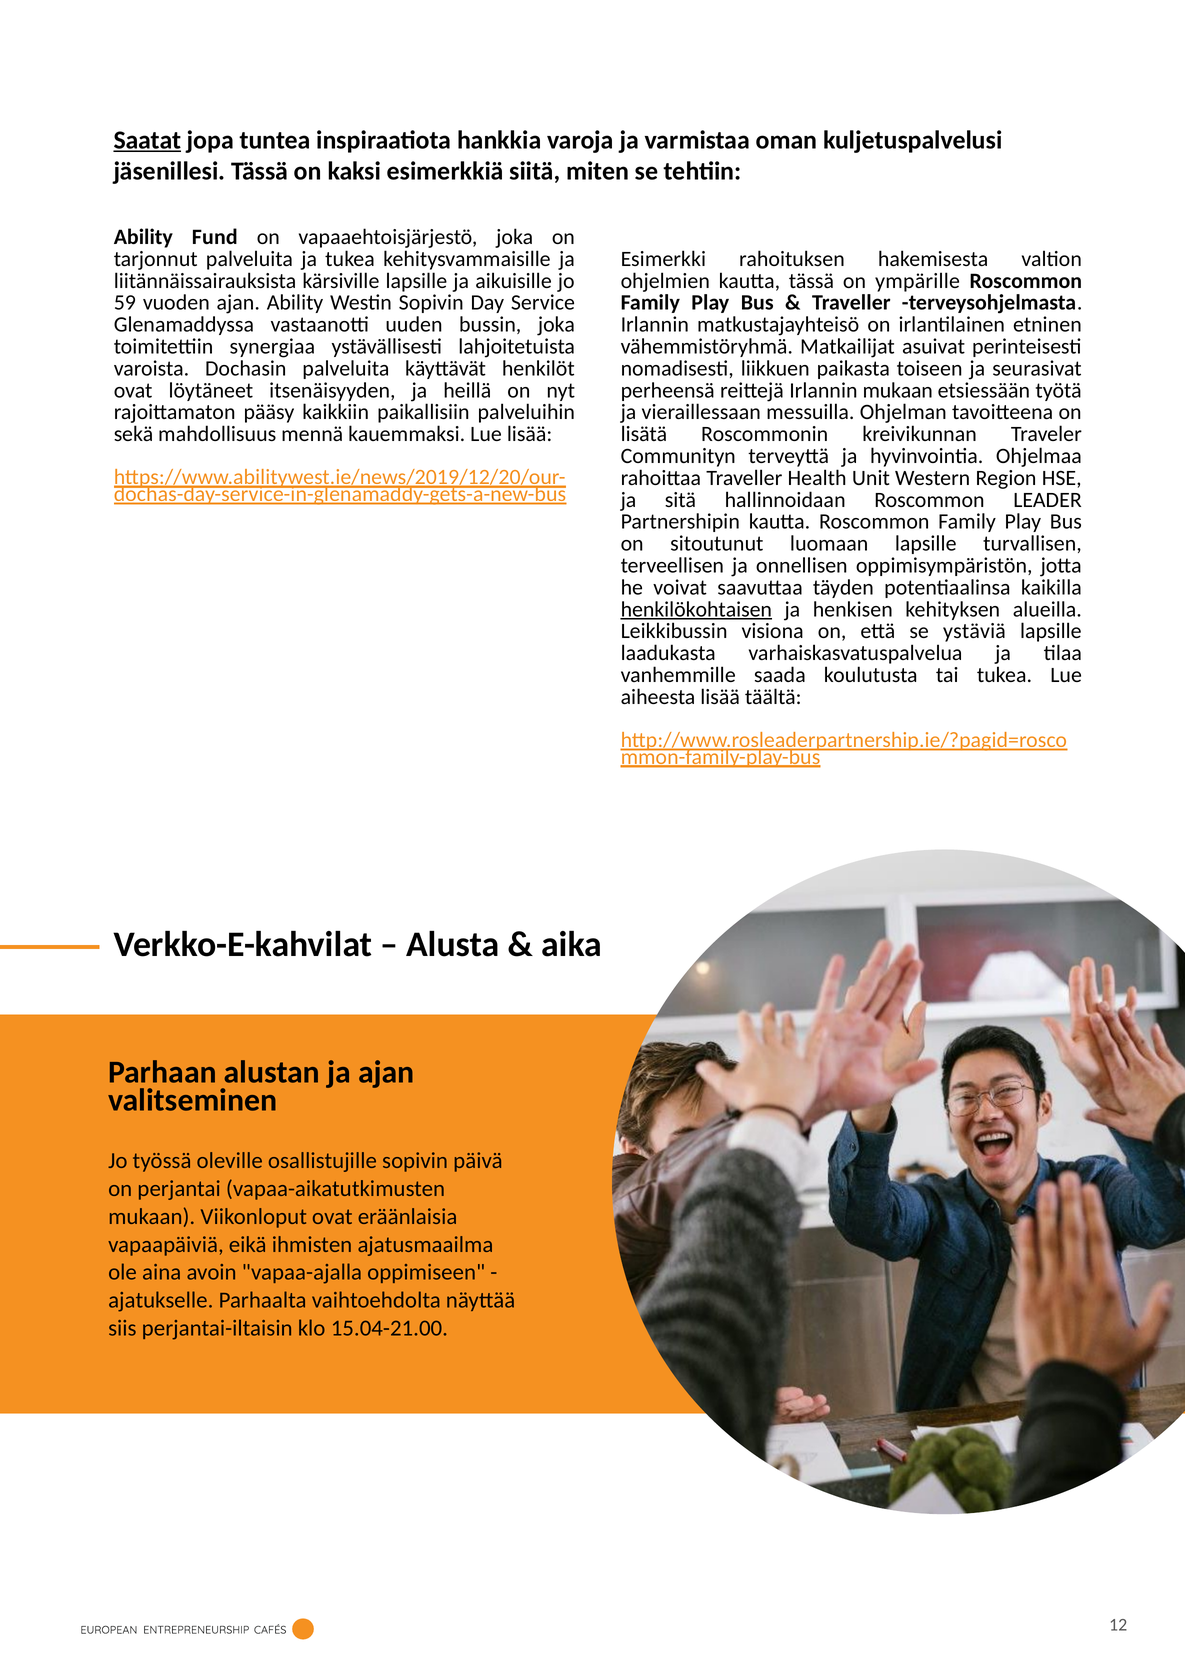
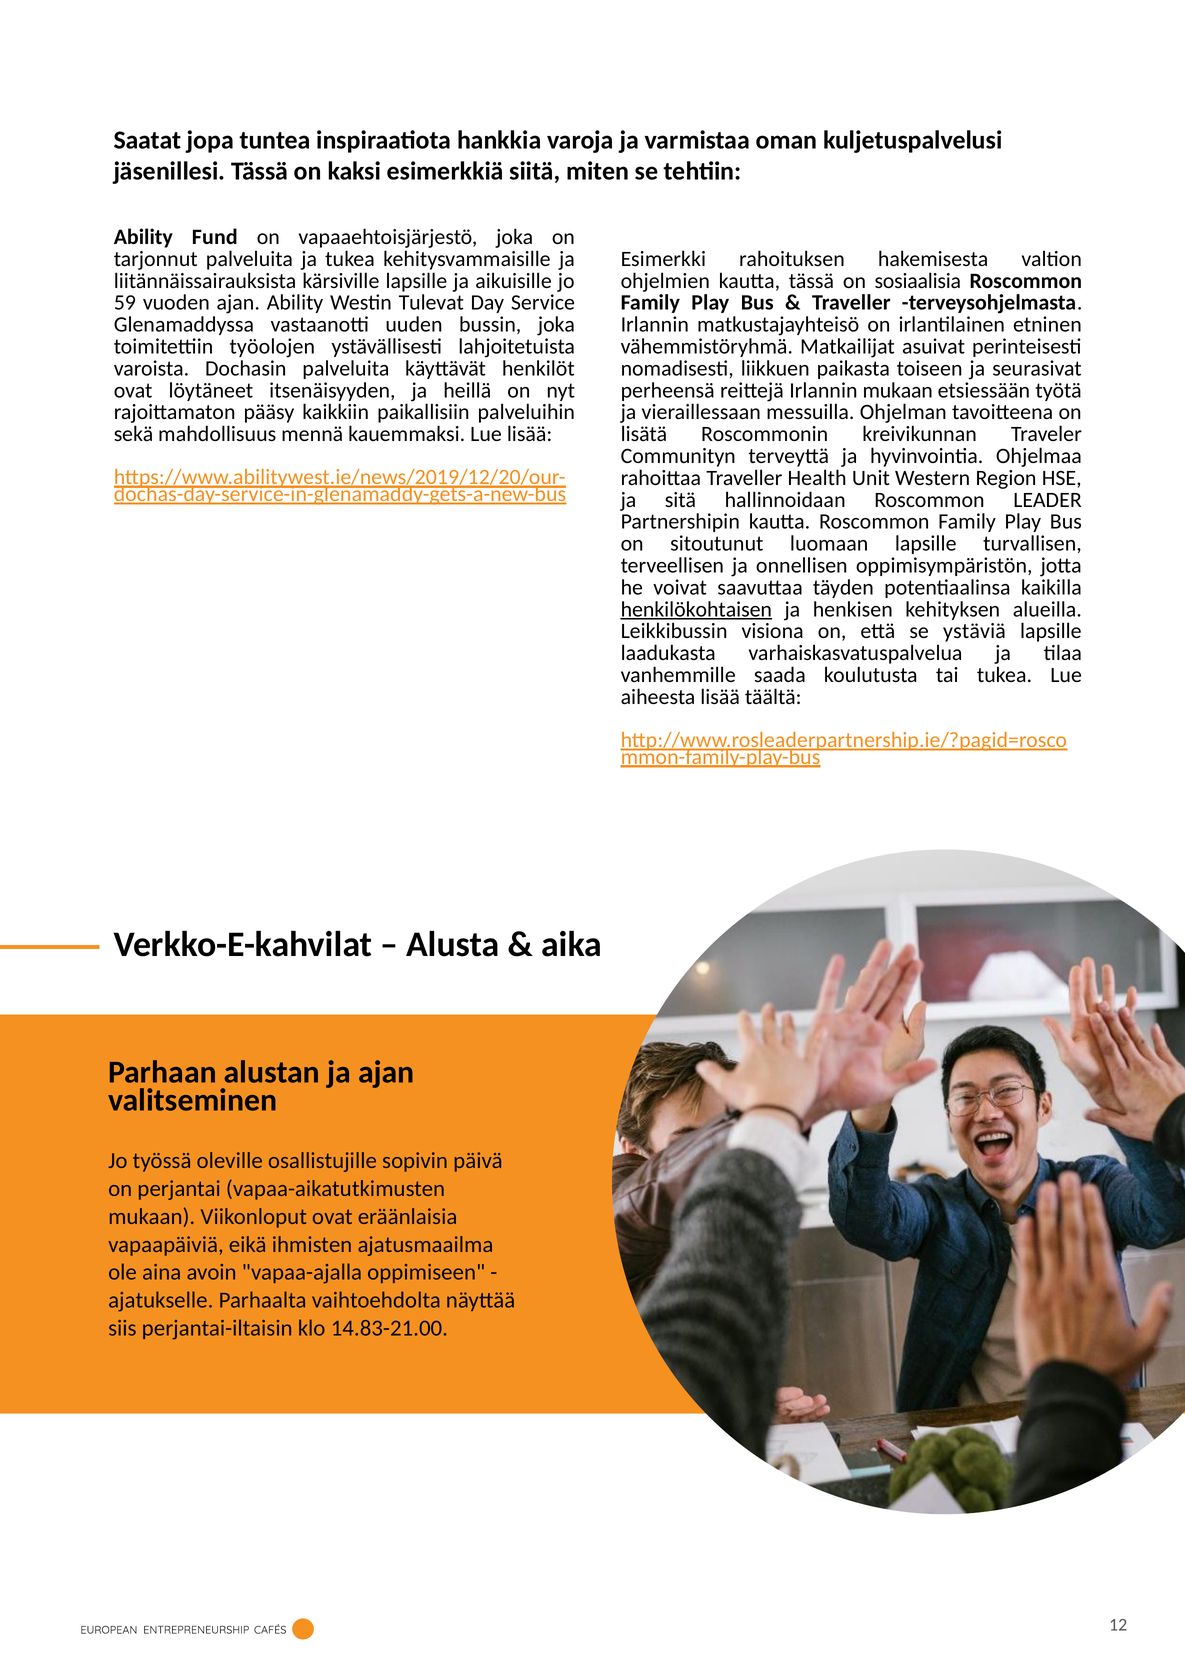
Saatat underline: present -> none (147, 140)
ympärille: ympärille -> sosiaalisia (918, 281)
Westin Sopivin: Sopivin -> Tulevat (431, 303)
synergiaa: synergiaa -> työolojen (272, 347)
15.04-21.00: 15.04-21.00 -> 14.83-21.00 (389, 1328)
